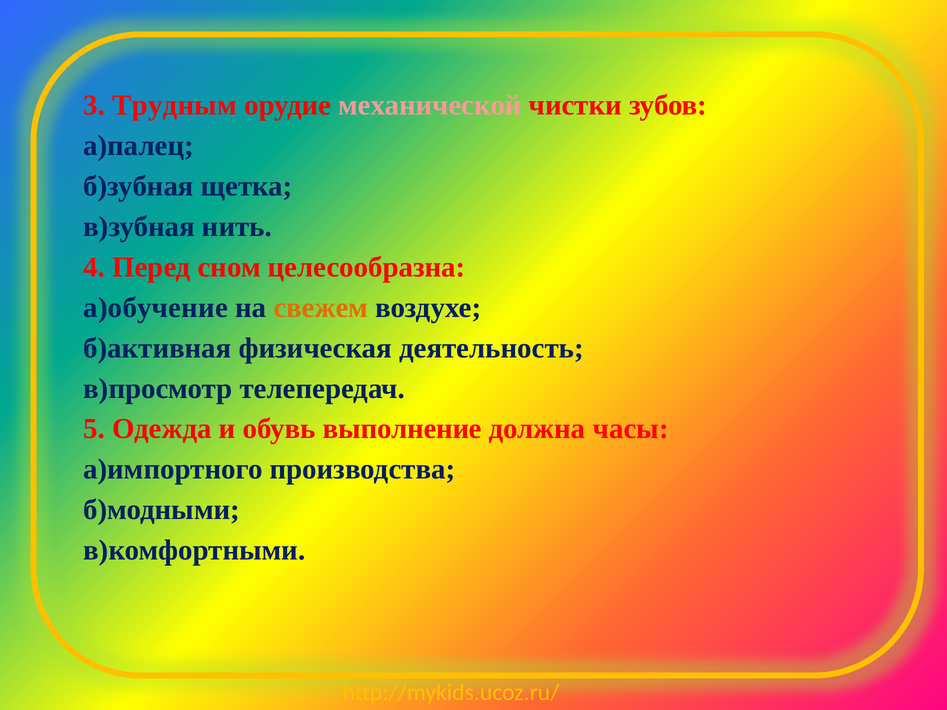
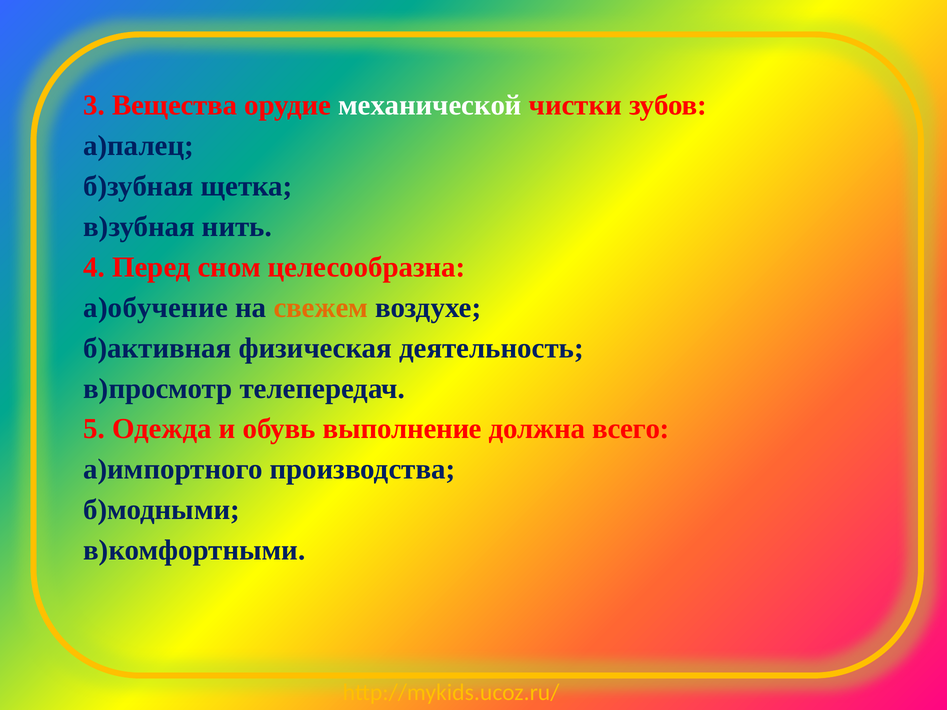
Трудным: Трудным -> Вещества (175, 105)
механической colour: pink -> white (430, 105)
часы: часы -> всего (631, 429)
